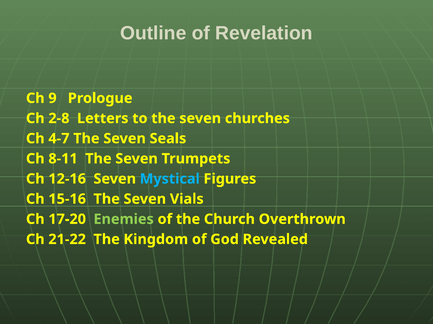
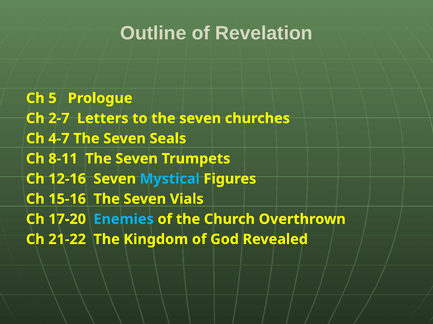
9: 9 -> 5 (52, 98)
2-8: 2-8 -> 2-7 (59, 119)
Enemies colour: light green -> light blue (124, 220)
